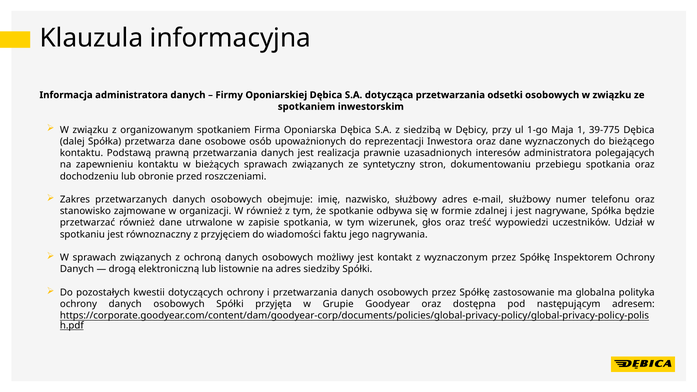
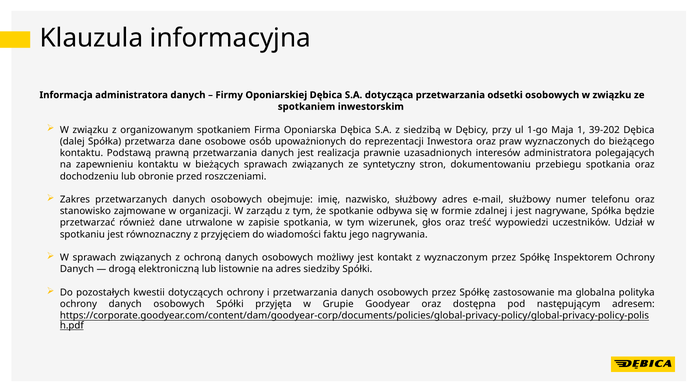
39-775: 39-775 -> 39-202 (604, 130)
oraz dane: dane -> praw (510, 141)
W również: również -> zarządu (264, 211)
